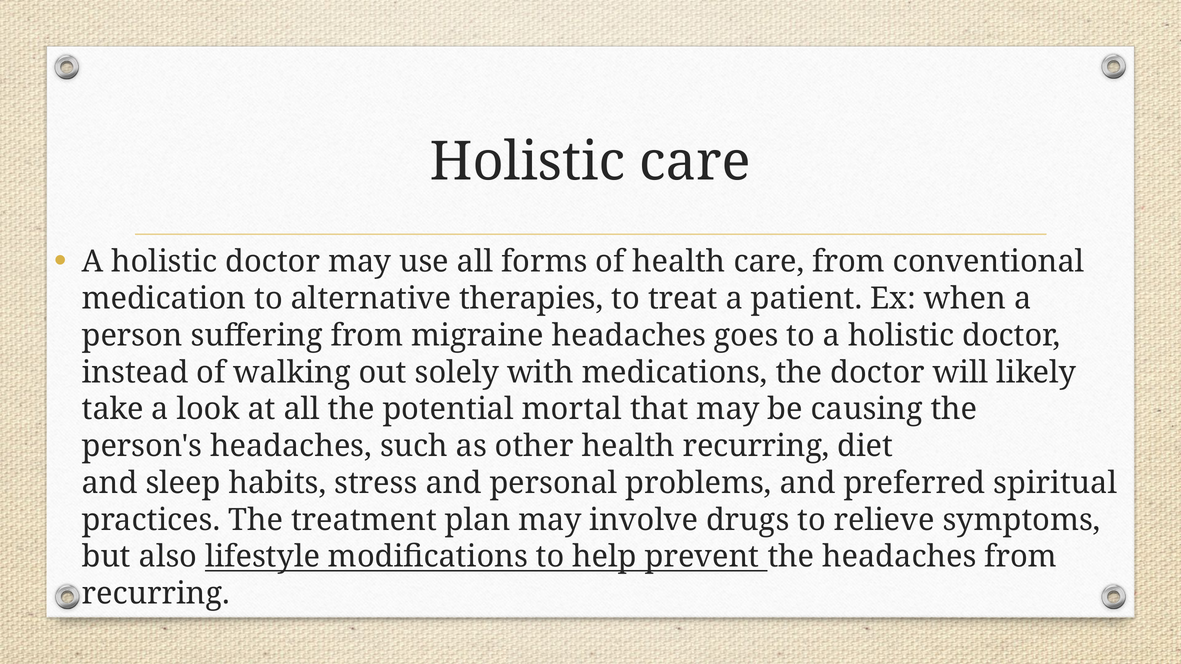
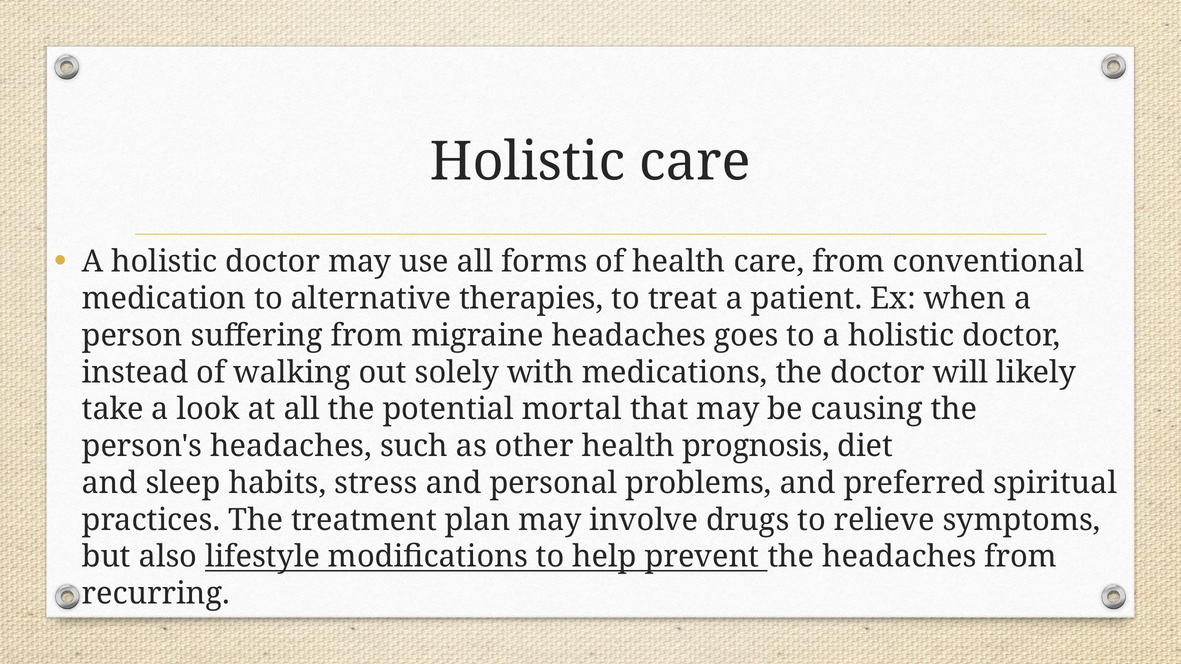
health recurring: recurring -> prognosis (756, 446)
